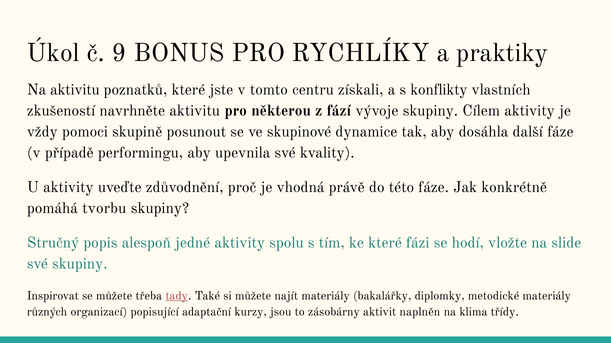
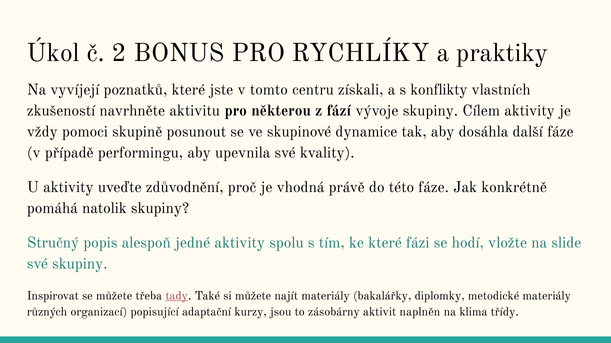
9: 9 -> 2 (119, 53)
Na aktivitu: aktivitu -> vyvíjejí (75, 90)
tvorbu: tvorbu -> natolik (104, 209)
